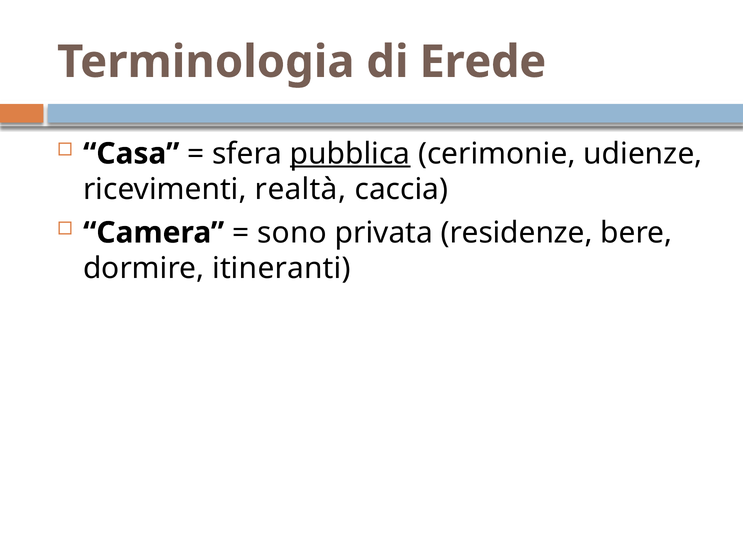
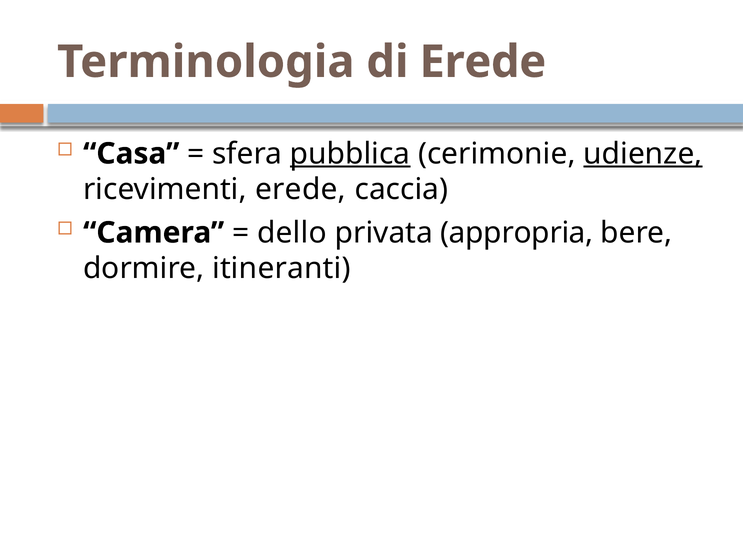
udienze underline: none -> present (643, 154)
ricevimenti realtà: realtà -> erede (301, 190)
sono: sono -> dello (292, 233)
residenze: residenze -> appropria (517, 233)
